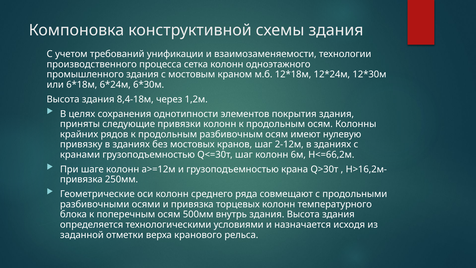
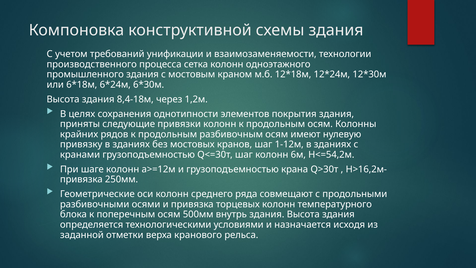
2-12м: 2-12м -> 1-12м (289, 144)
H<=66,2м: H<=66,2м -> H<=54,2м (331, 155)
